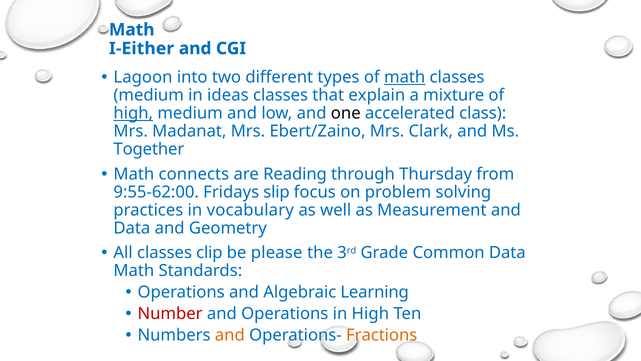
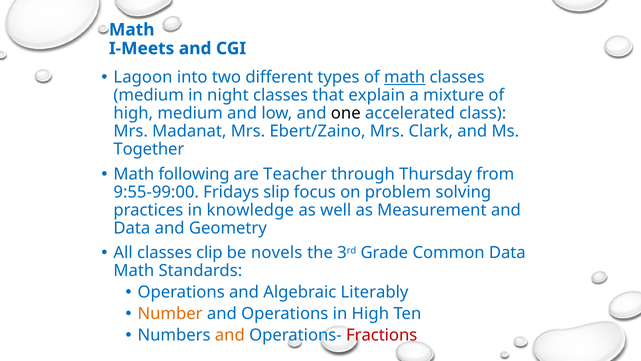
I-Either: I-Either -> I-Meets (142, 48)
ideas: ideas -> night (228, 95)
high underline: present -> none (133, 113)
connects: connects -> following (194, 174)
Reading: Reading -> Teacher (295, 174)
9:55-62:00: 9:55-62:00 -> 9:55-99:00 (156, 192)
vocabulary: vocabulary -> knowledge (250, 210)
please: please -> novels (277, 253)
Learning: Learning -> Literably (375, 292)
Number colour: red -> orange (170, 313)
Fractions colour: orange -> red (382, 335)
